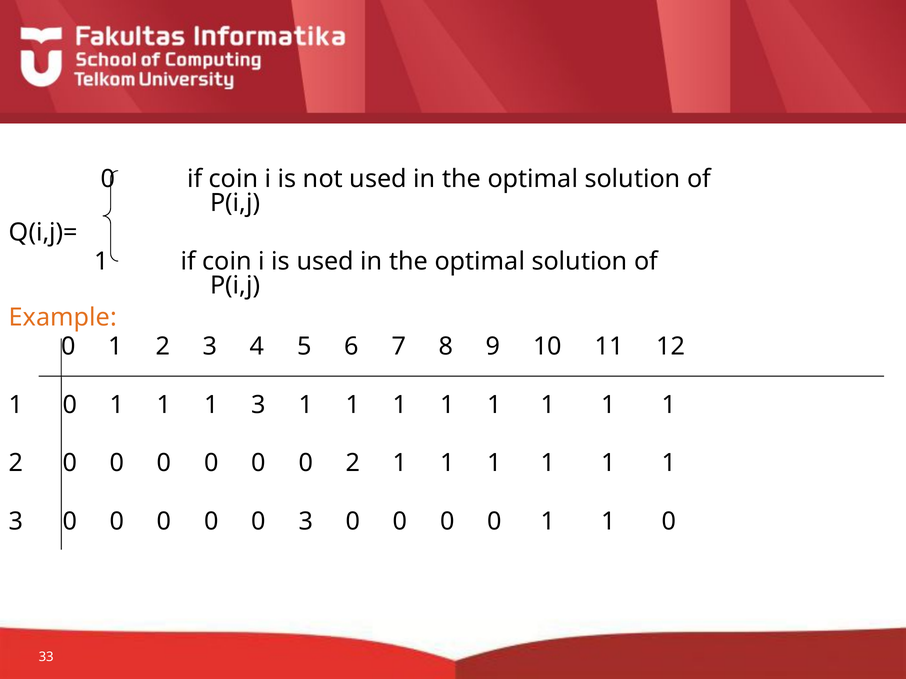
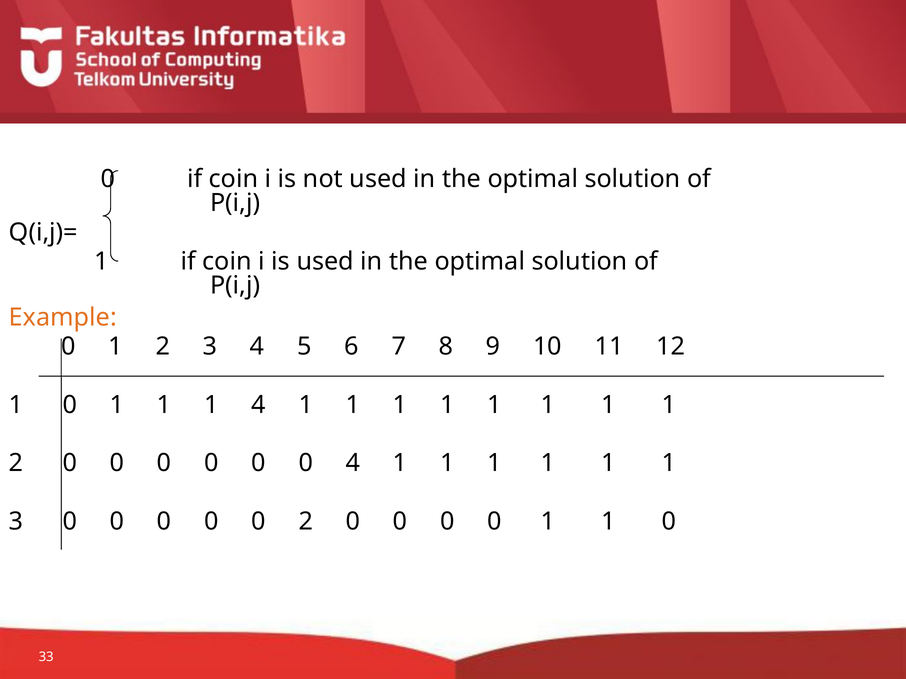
3: 3 -> 4 (258, 405)
0 2: 2 -> 4 (353, 463)
0 3: 3 -> 2 (306, 522)
